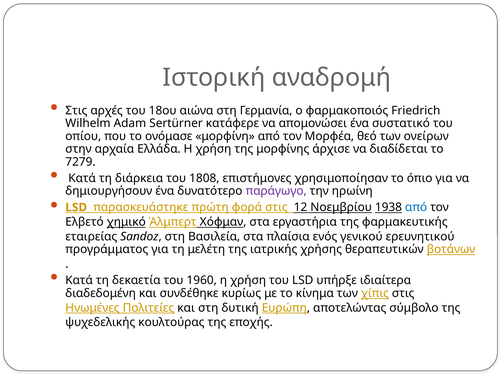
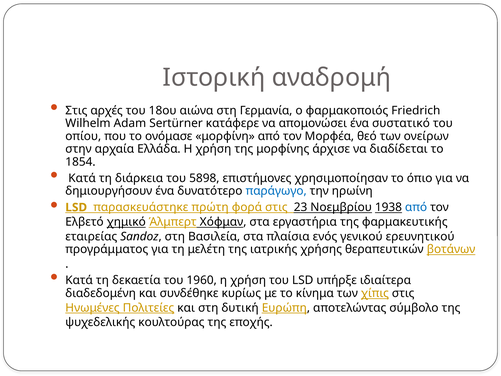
7279: 7279 -> 1854 (80, 162)
1808: 1808 -> 5898 (204, 178)
παράγωγο colour: purple -> blue (276, 191)
12: 12 -> 23 (301, 207)
